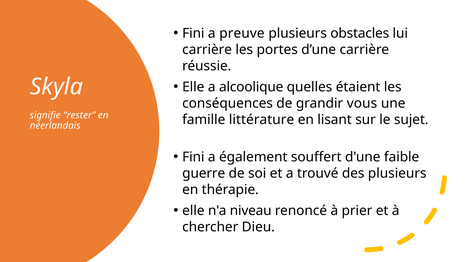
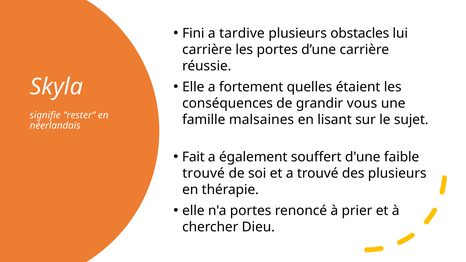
preuve: preuve -> tardive (242, 33)
alcoolique: alcoolique -> fortement (251, 87)
littérature: littérature -> malsaines (262, 120)
Fini: Fini -> Fait (193, 157)
guerre: guerre -> trouvé (204, 173)
n'a niveau: niveau -> portes (251, 211)
